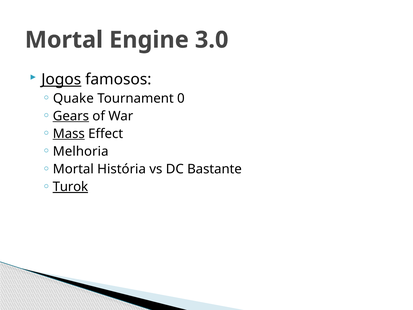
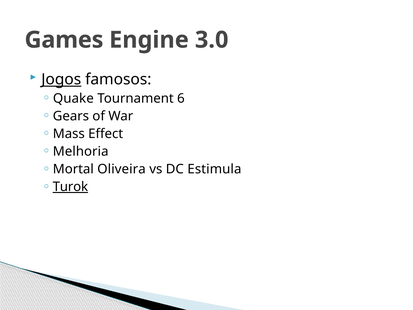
Mortal: Mortal -> Games (64, 40)
0: 0 -> 6 (181, 98)
Gears underline: present -> none (71, 116)
Mass underline: present -> none (69, 134)
História: História -> Oliveira (122, 169)
Bastante: Bastante -> Estimula (214, 169)
